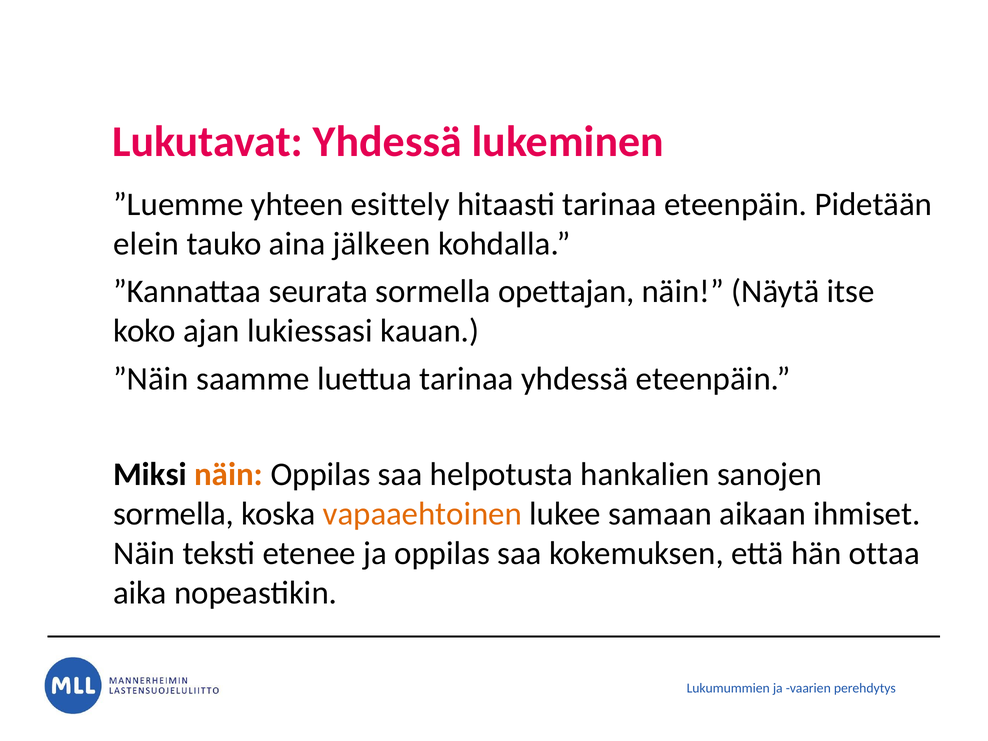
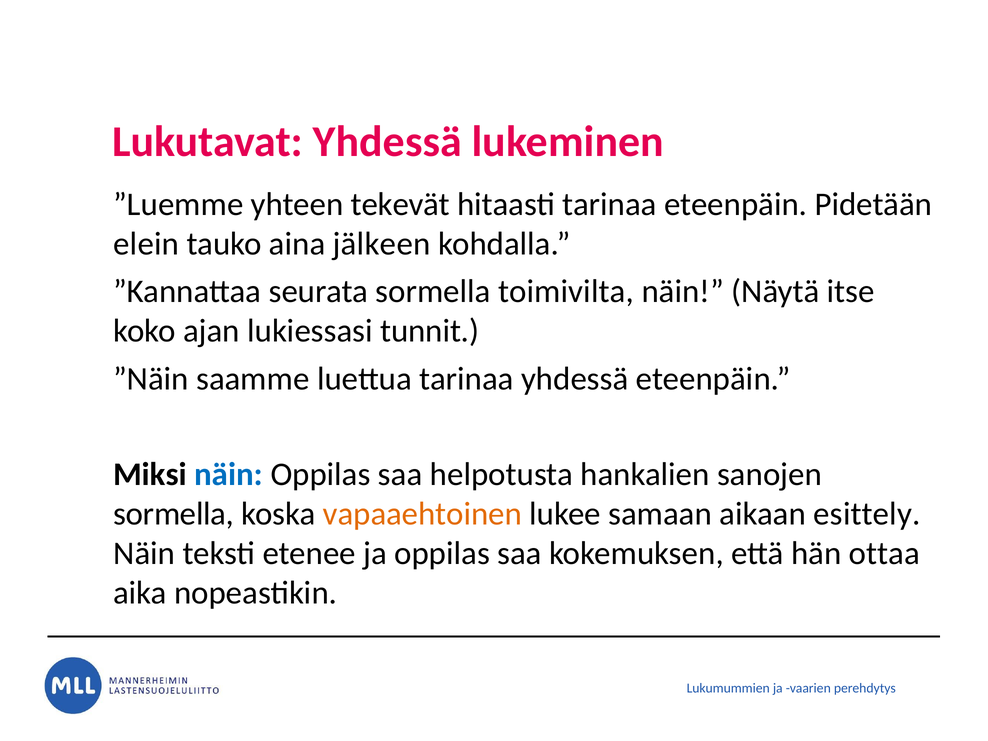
esittely: esittely -> tekevät (400, 204)
opettajan: opettajan -> toimivilta (566, 292)
kauan: kauan -> tunnit (430, 331)
näin colour: orange -> blue (229, 474)
ihmiset: ihmiset -> esittely (867, 514)
